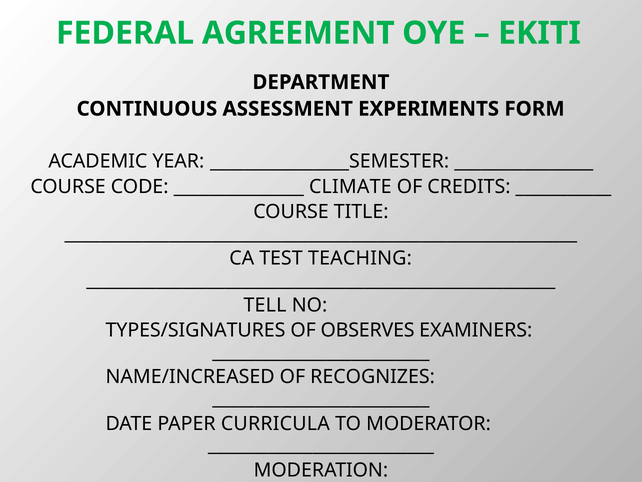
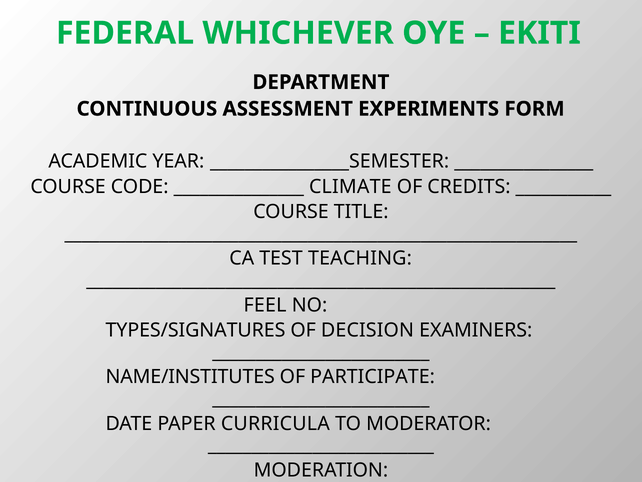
AGREEMENT: AGREEMENT -> WHICHEVER (298, 33)
TELL: TELL -> FEEL (265, 305)
OBSERVES: OBSERVES -> DECISION (367, 330)
NAME/INCREASED: NAME/INCREASED -> NAME/INSTITUTES (190, 377)
RECOGNIZES: RECOGNIZES -> PARTICIPATE (373, 377)
